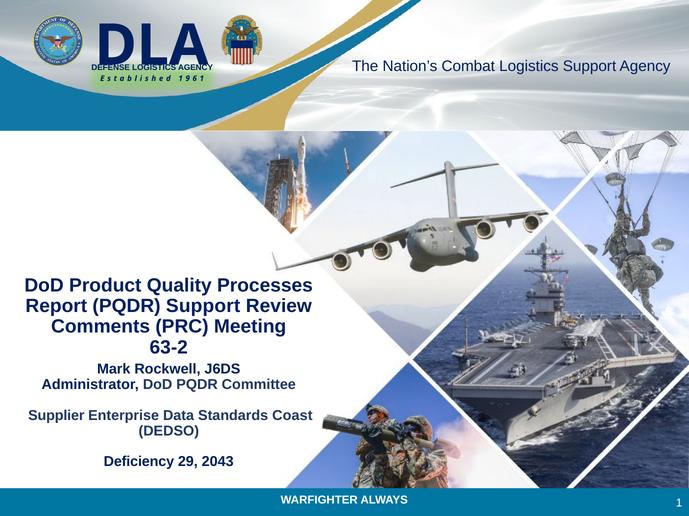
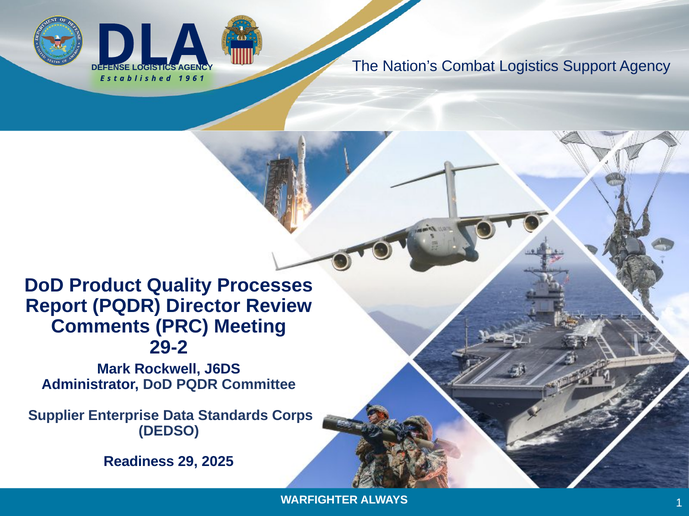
PQDR Support: Support -> Director (203, 306)
63-2: 63-2 -> 29-2 (169, 348)
Coast: Coast -> Corps (292, 416)
Deficiency: Deficiency -> Readiness (139, 462)
2043: 2043 -> 2025 (218, 462)
